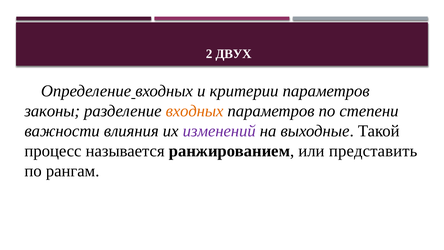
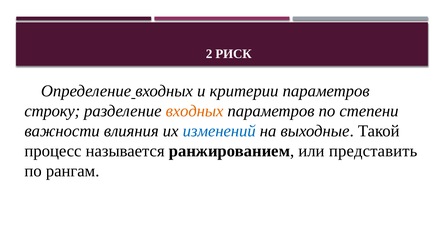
ДВУХ: ДВУХ -> РИСК (234, 54)
законы: законы -> строку (52, 111)
изменений colour: purple -> blue (219, 131)
